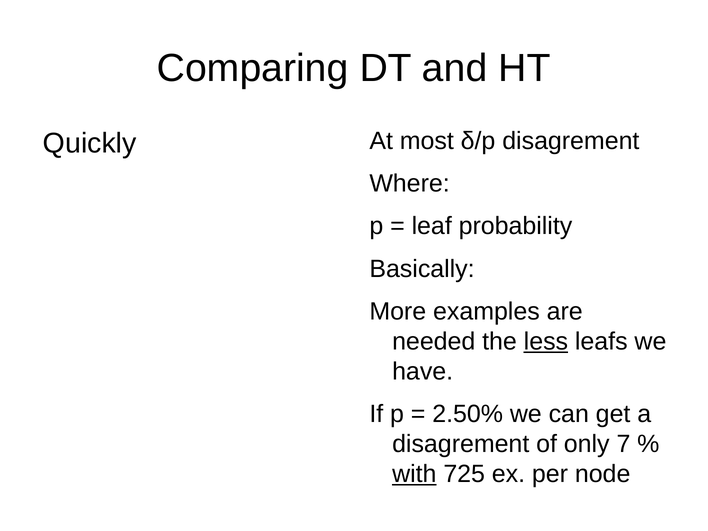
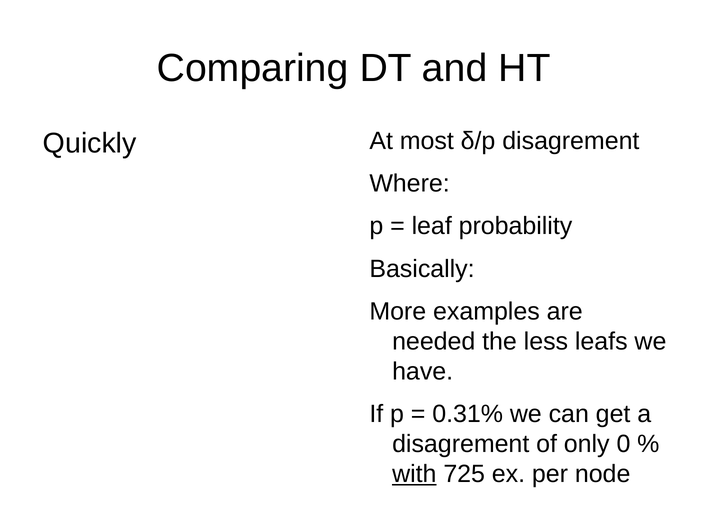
less underline: present -> none (546, 341)
2.50%: 2.50% -> 0.31% (468, 414)
7: 7 -> 0 (623, 444)
